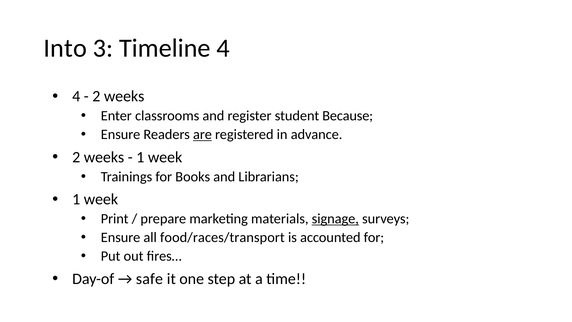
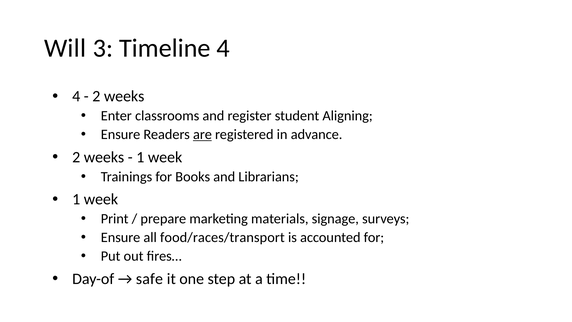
Into: Into -> Will (65, 48)
Because: Because -> Aligning (348, 116)
signage underline: present -> none (335, 219)
